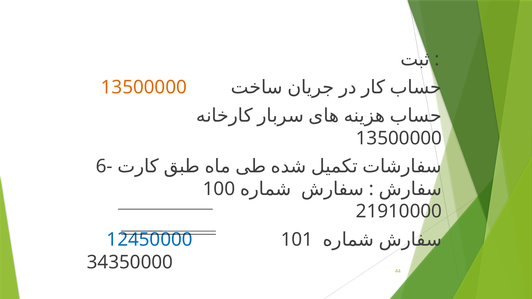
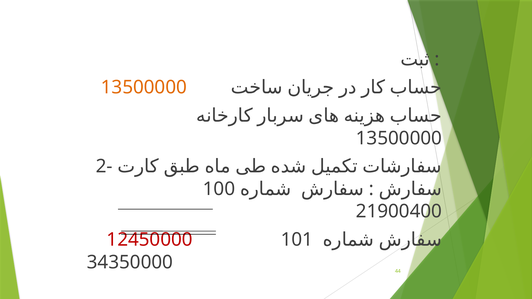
6-: 6- -> 2- (104, 166)
21910000: 21910000 -> 21900400 (399, 212)
12450000 colour: blue -> red (150, 240)
